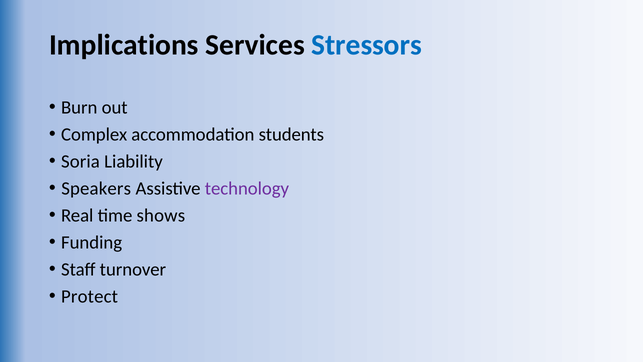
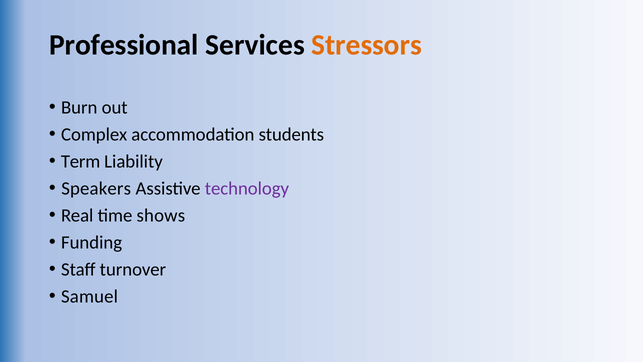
Implications: Implications -> Professional (124, 45)
Stressors colour: blue -> orange (367, 45)
Soria: Soria -> Term (81, 161)
Protect: Protect -> Samuel (90, 296)
